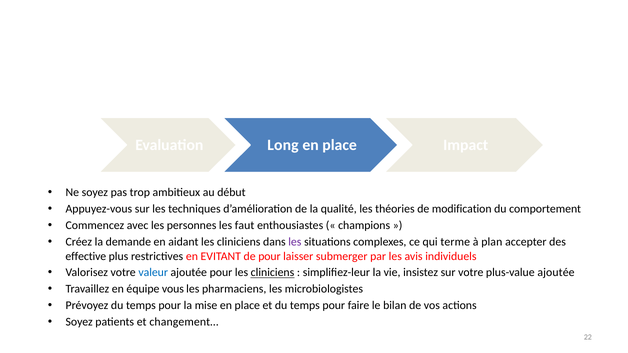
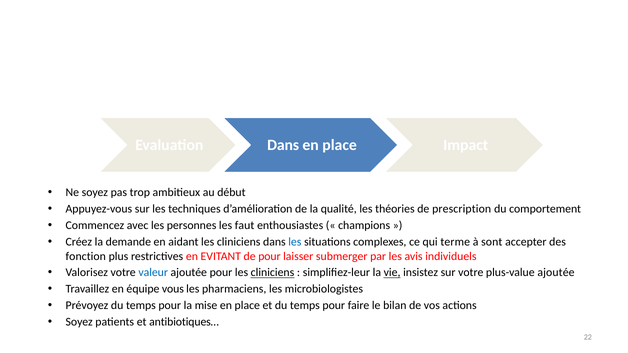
Long: Long -> Dans (283, 145)
modification: modification -> prescription (462, 209)
les colour: purple -> blue (295, 242)
plan: plan -> sont (492, 242)
effective: effective -> fonction (86, 256)
vie underline: none -> present (392, 273)
changement…: changement… -> antibiotiques… (184, 322)
